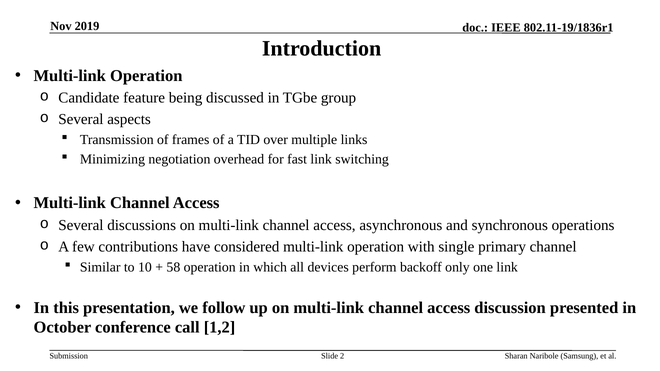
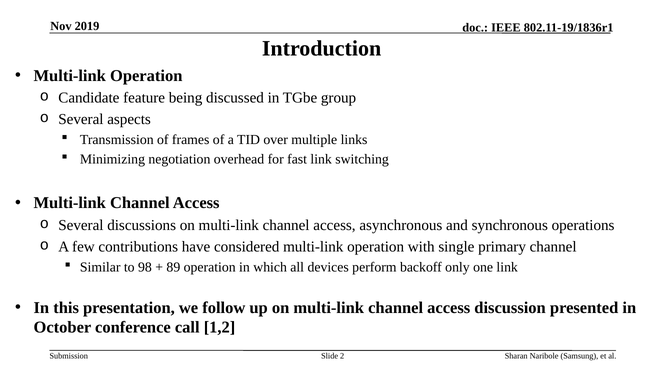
10: 10 -> 98 (145, 267)
58: 58 -> 89 (173, 267)
